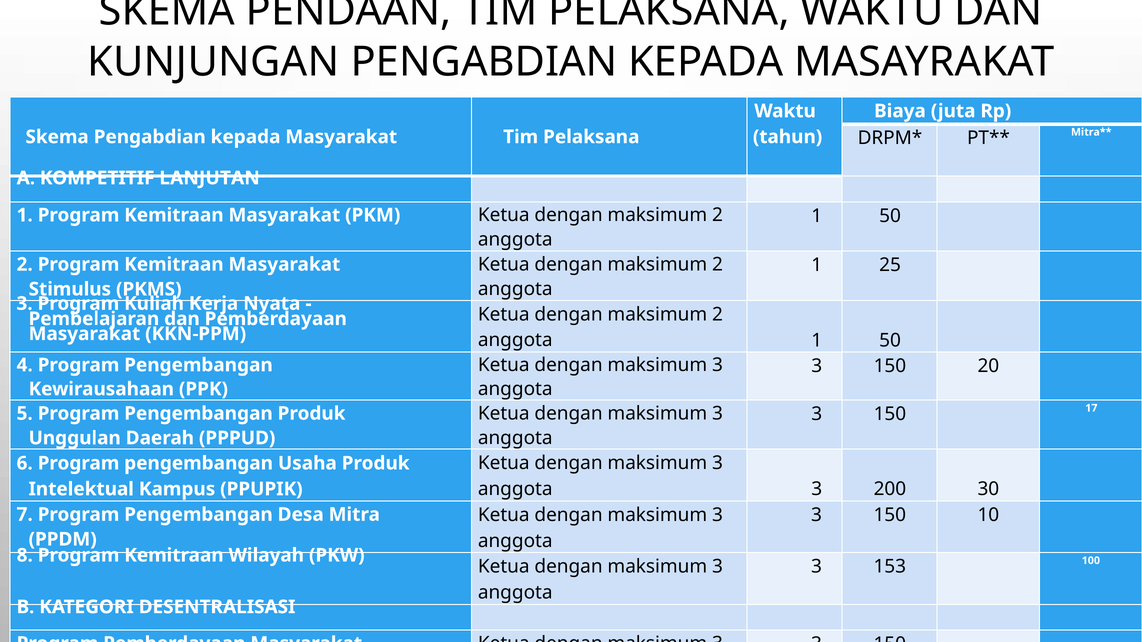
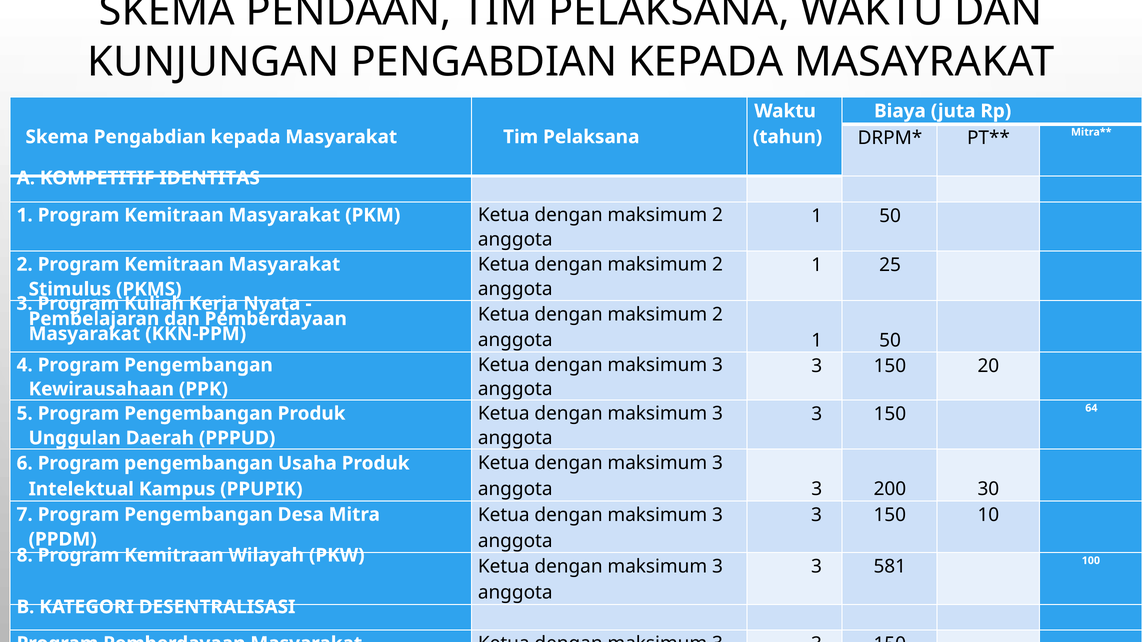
LANJUTAN: LANJUTAN -> IDENTITAS (210, 178)
17: 17 -> 64 (1091, 408)
153: 153 -> 581 (890, 567)
